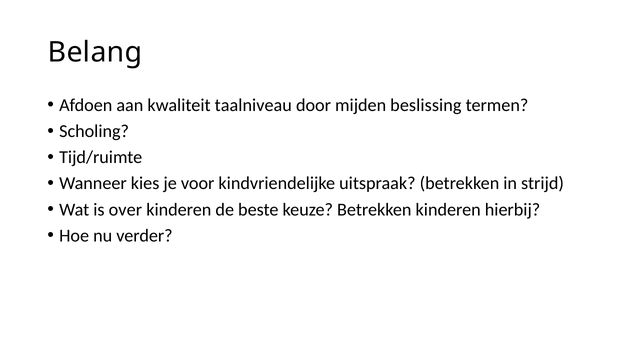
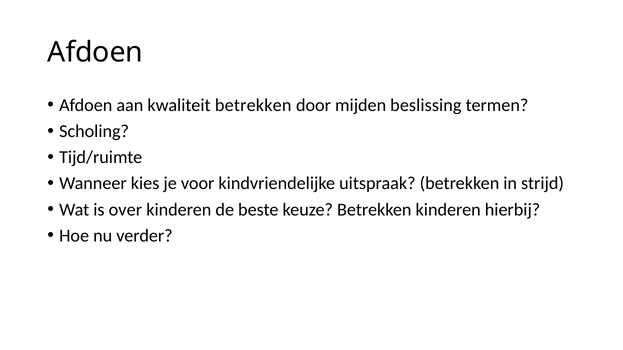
Belang: Belang -> Afdoen (95, 52)
kwaliteit taalniveau: taalniveau -> betrekken (253, 105)
